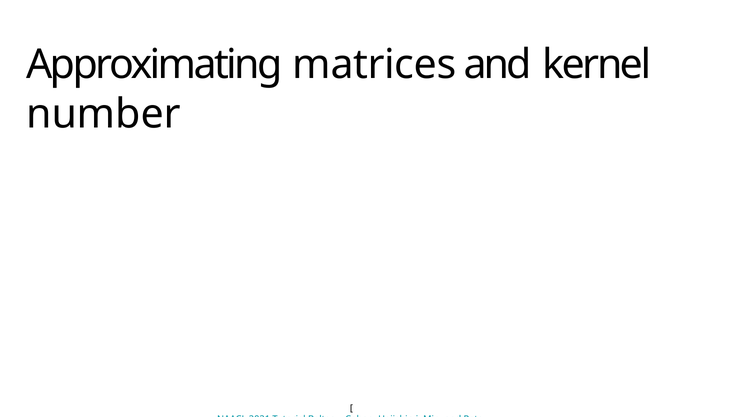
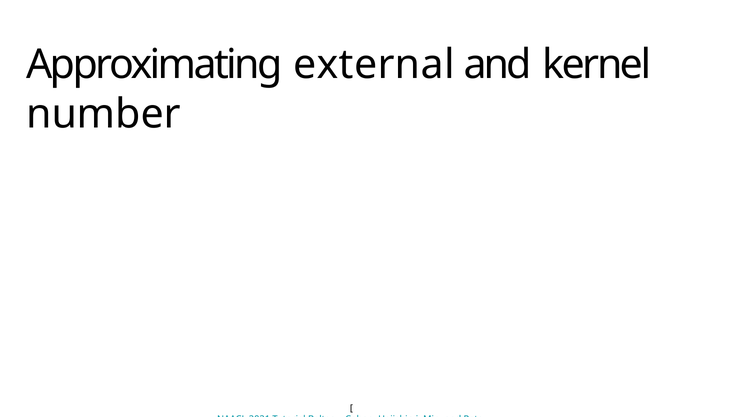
matrices: matrices -> external (374, 65)
